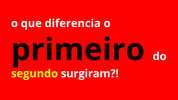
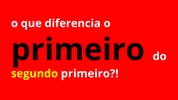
segundo surgiram: surgiram -> primeiro (90, 74)
